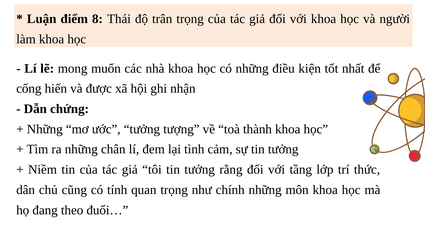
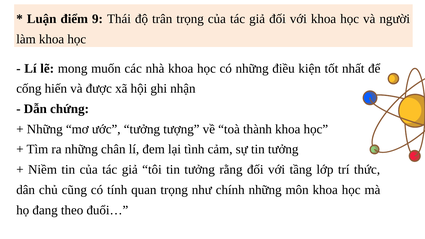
8: 8 -> 9 (97, 19)
